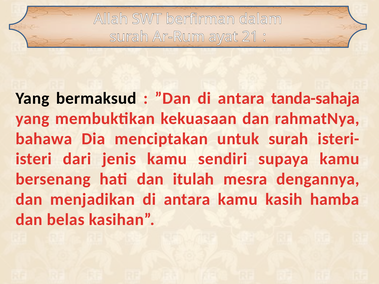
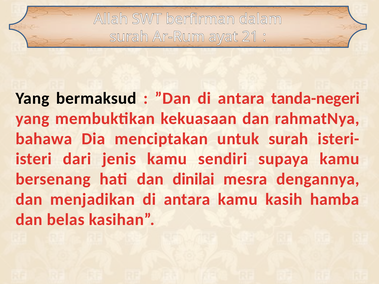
tanda-sahaja: tanda-sahaja -> tanda-negeri (315, 98)
itulah: itulah -> dinilai (194, 179)
